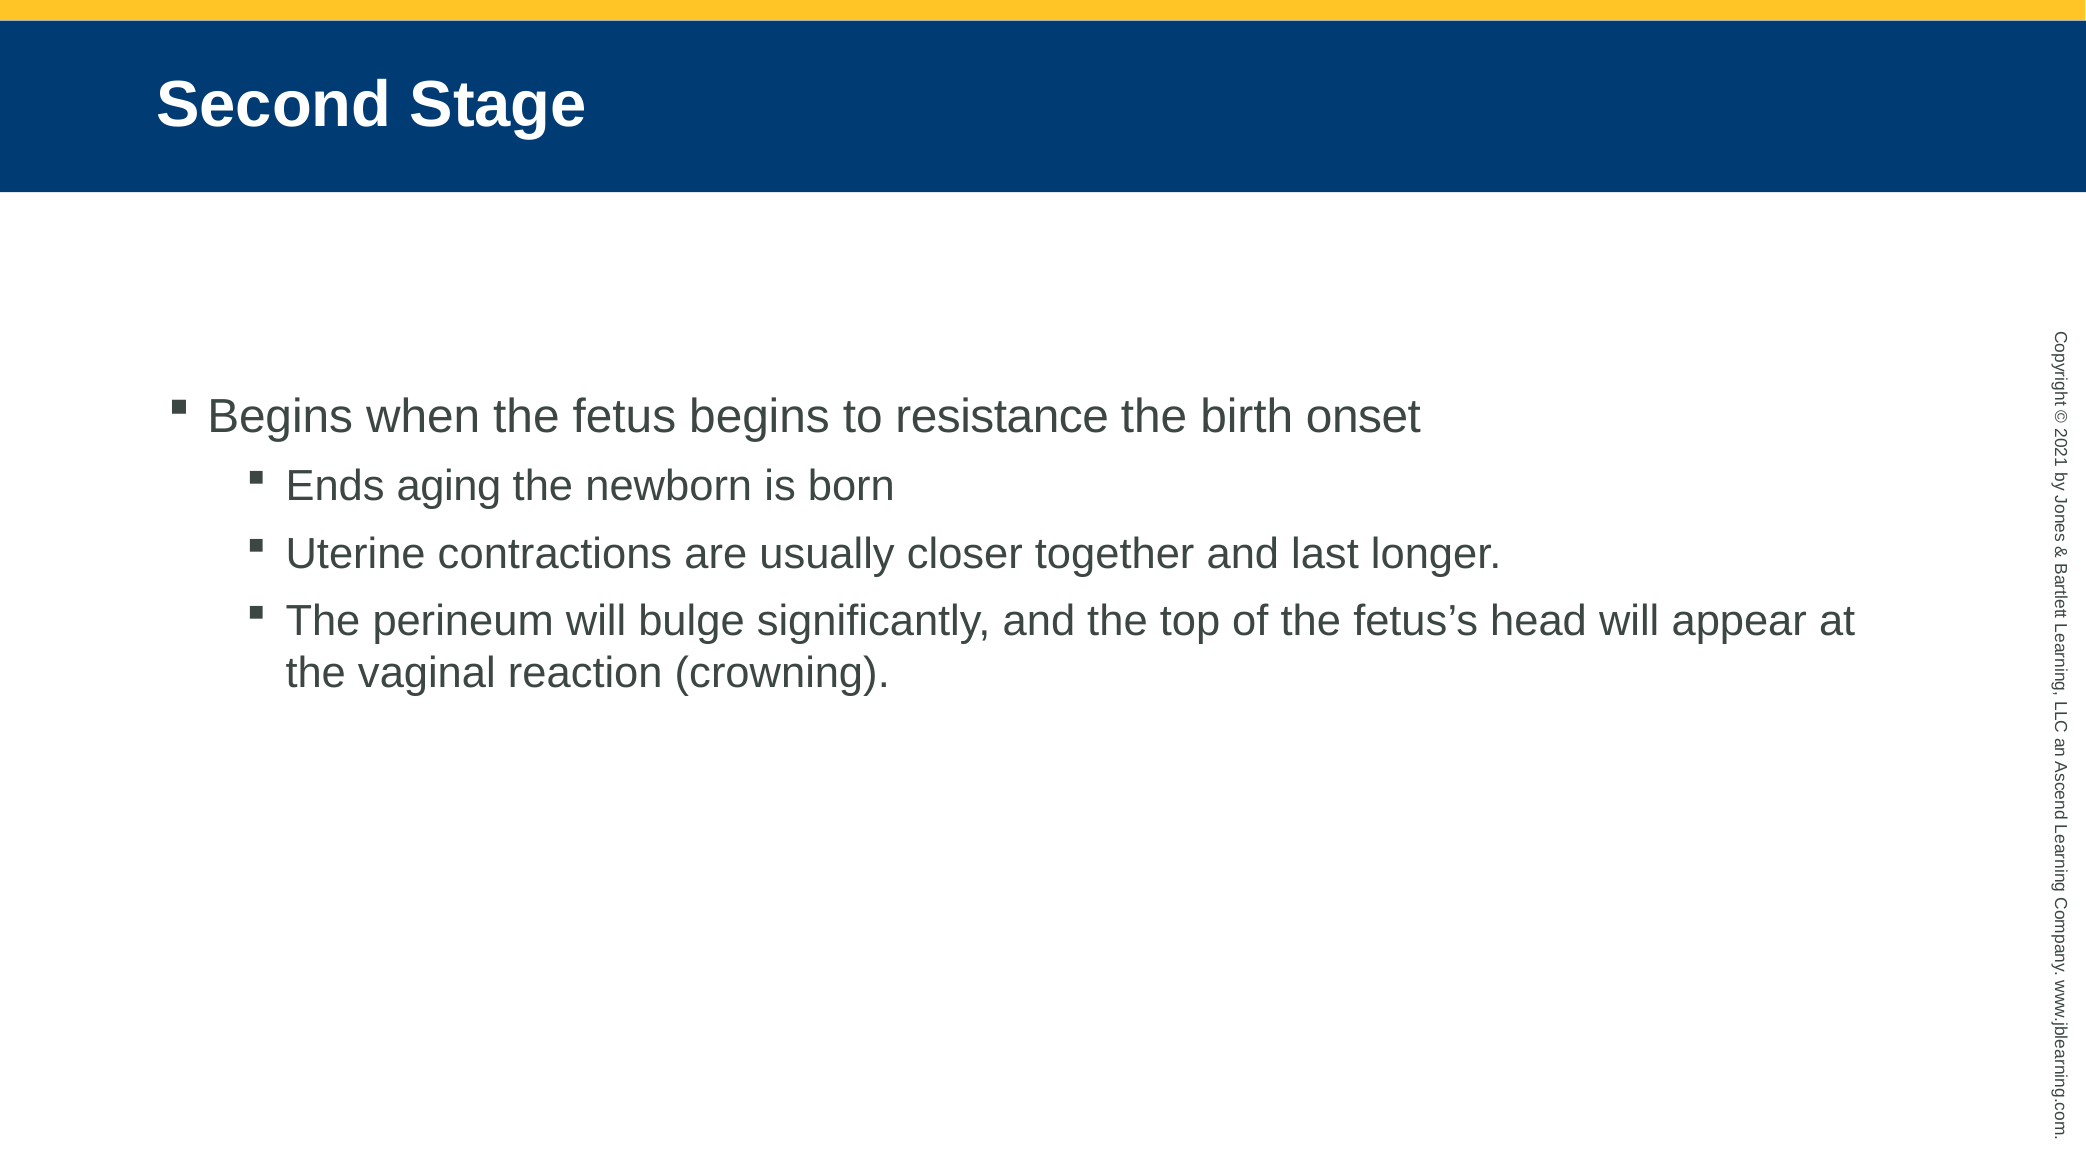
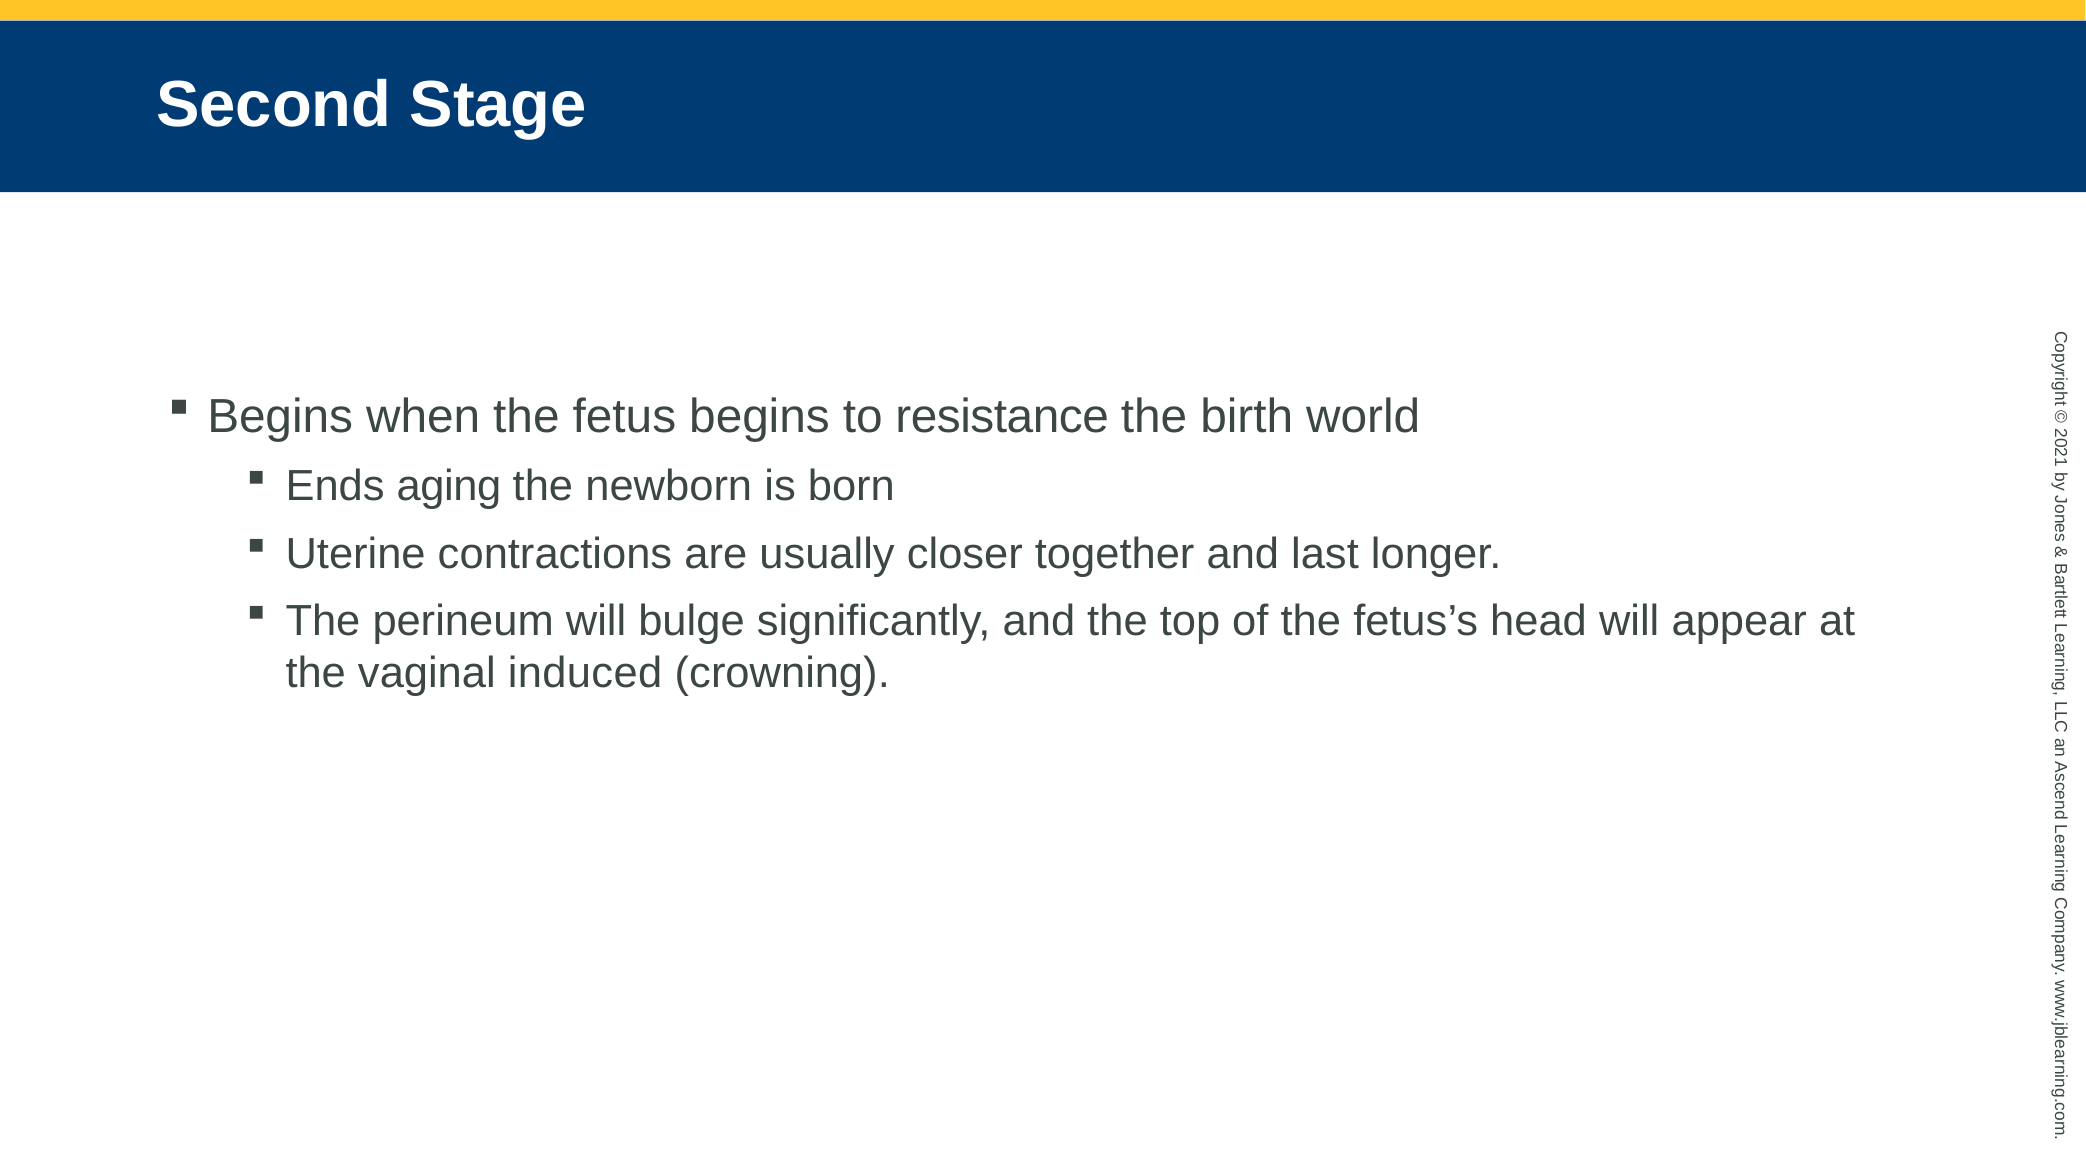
onset: onset -> world (1363, 417)
reaction: reaction -> induced (585, 673)
